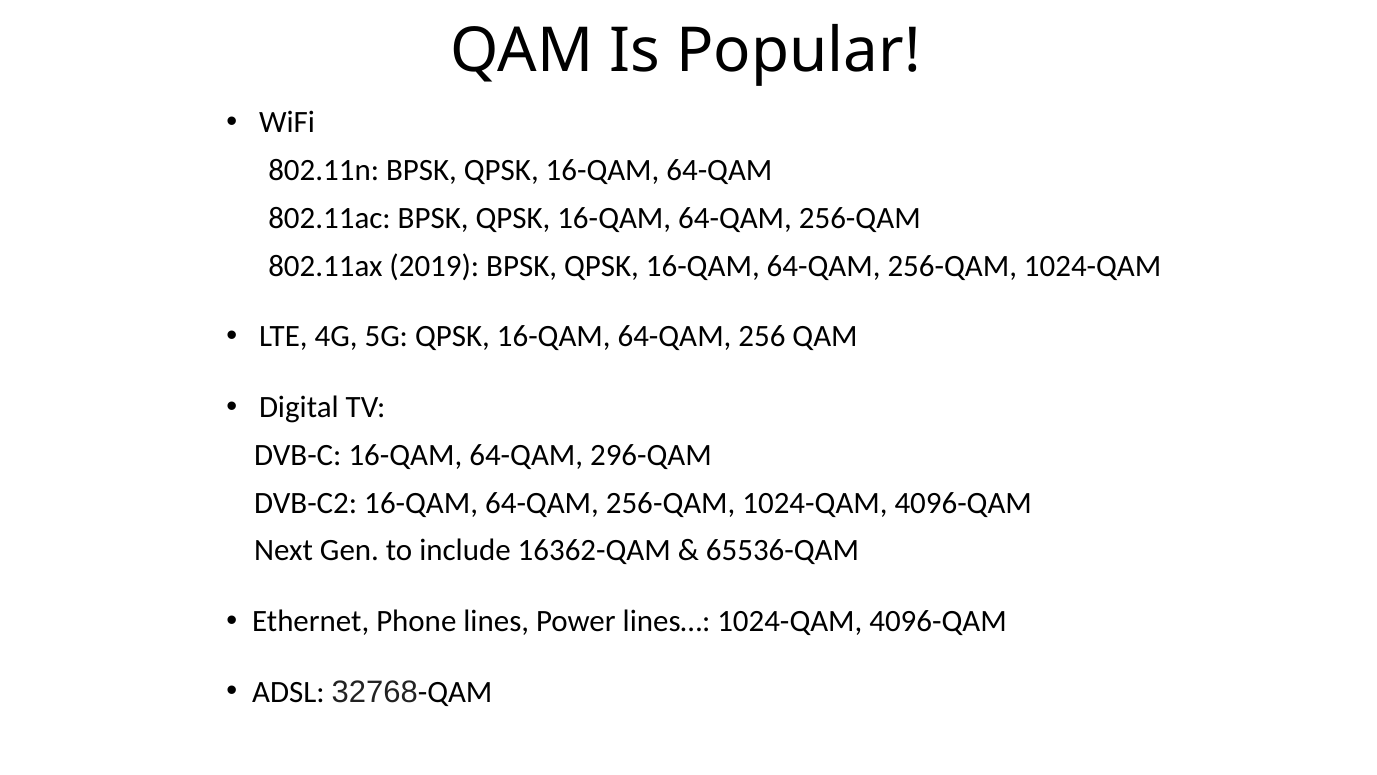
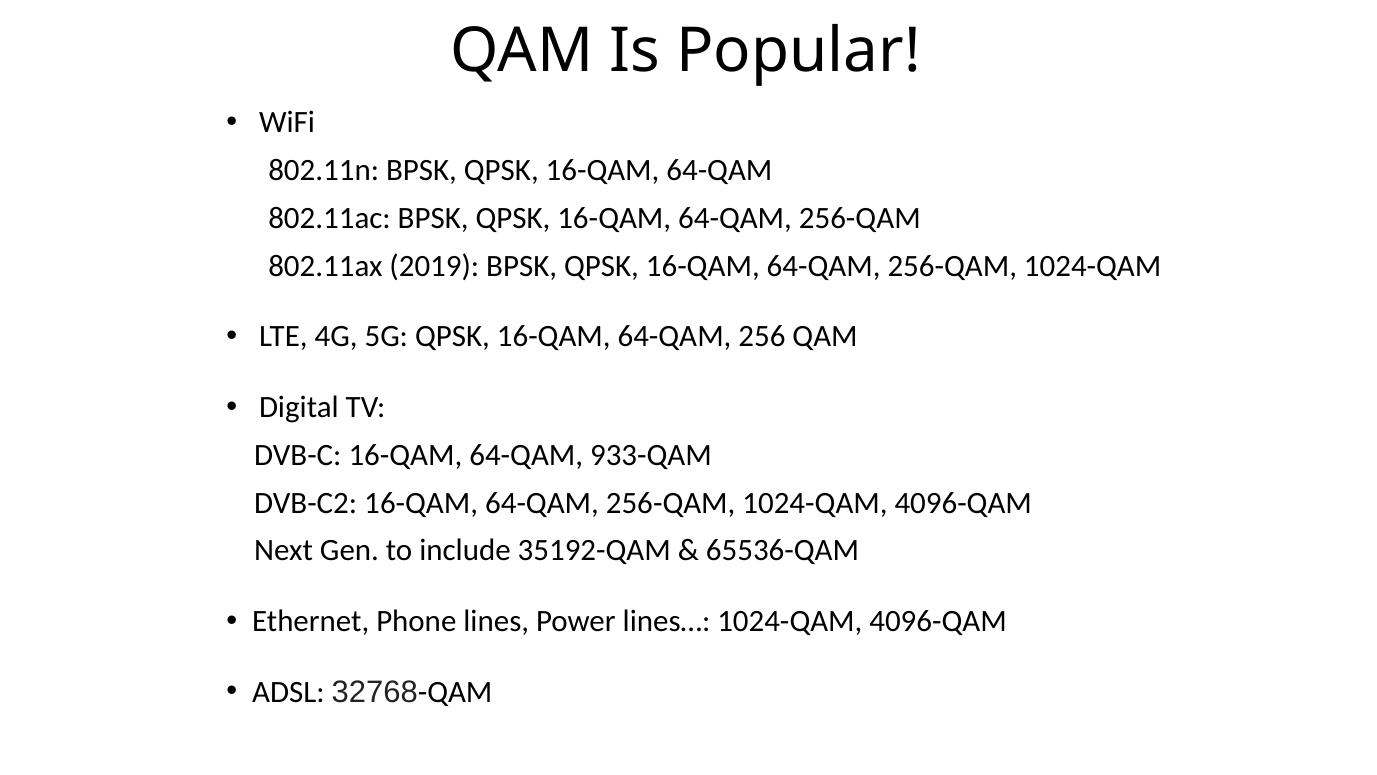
296-QAM: 296-QAM -> 933-QAM (651, 455)
16362-QAM: 16362-QAM -> 35192-QAM (594, 550)
